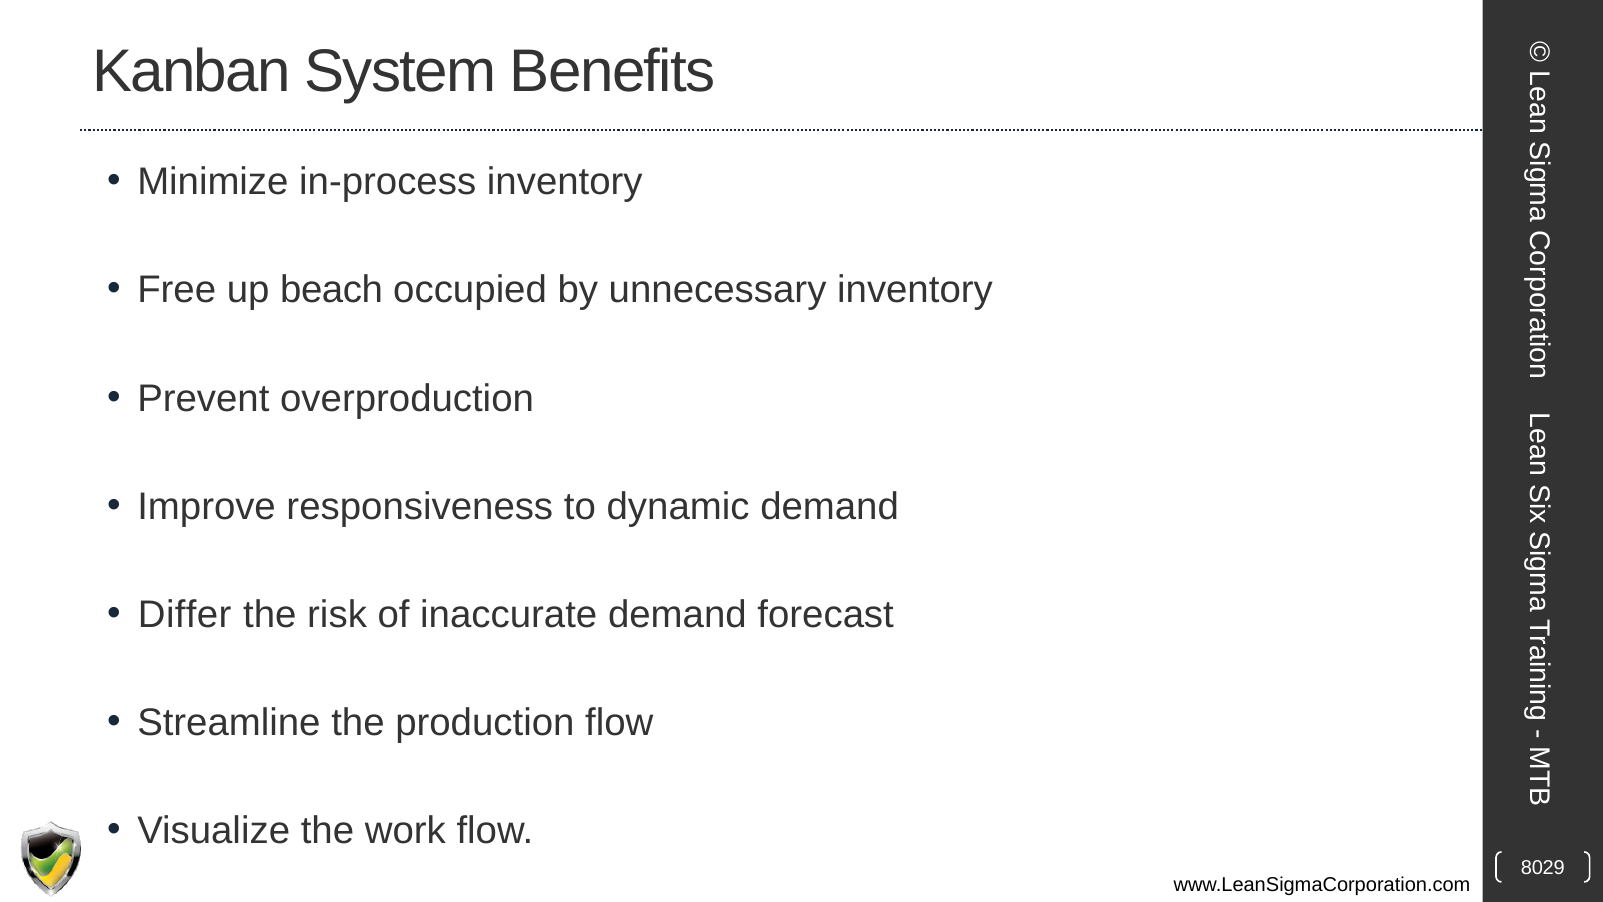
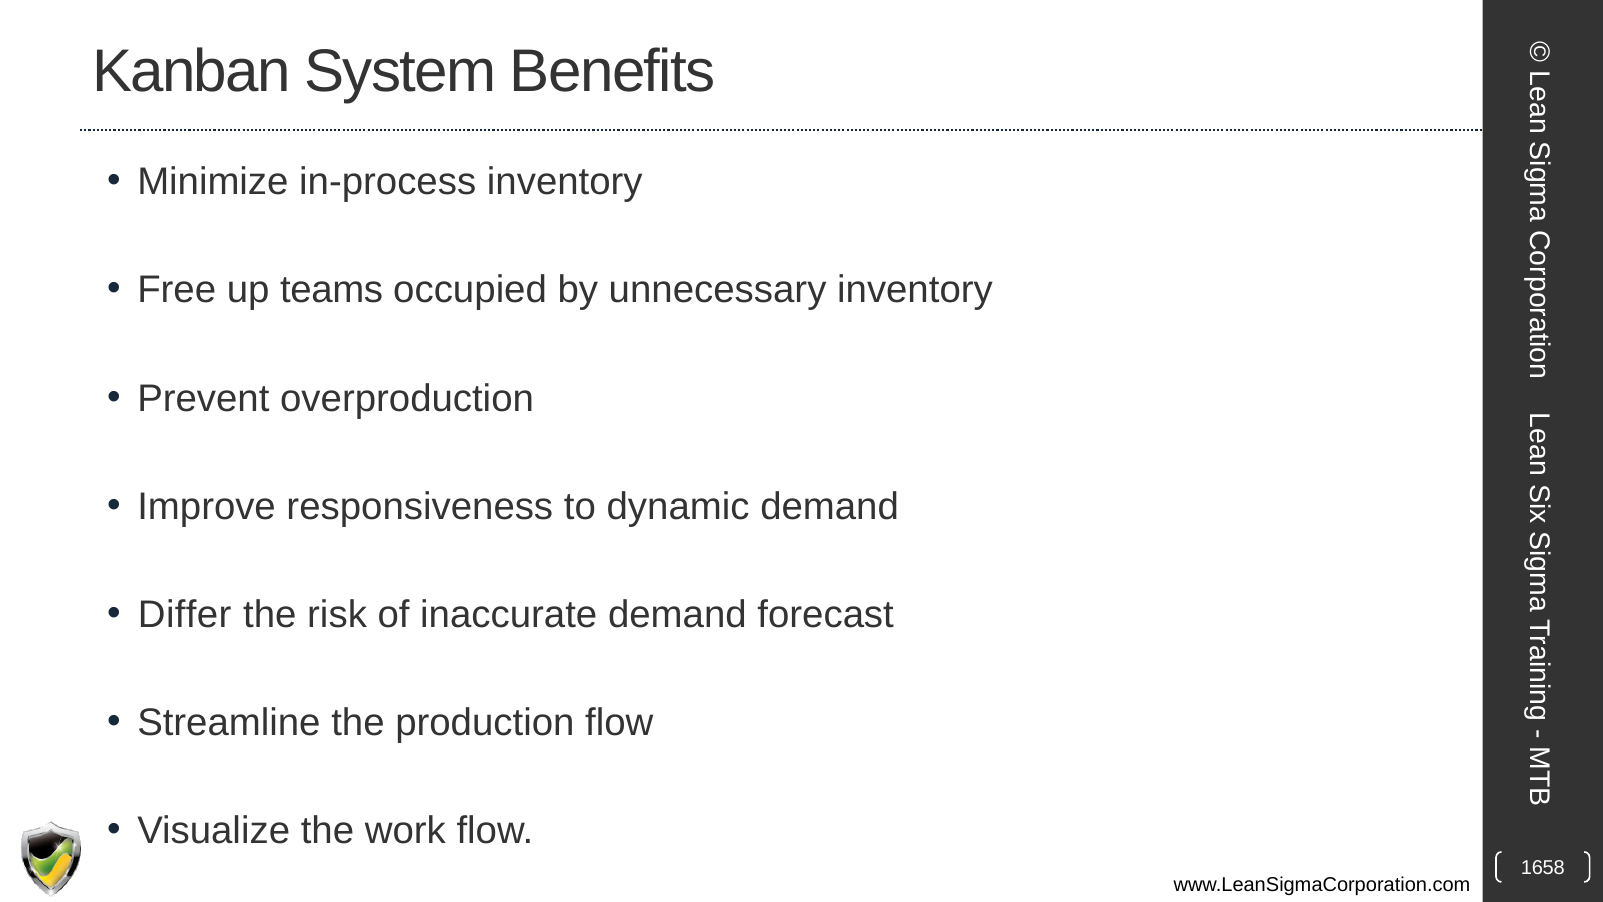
beach: beach -> teams (332, 290)
8029: 8029 -> 1658 (1543, 868)
